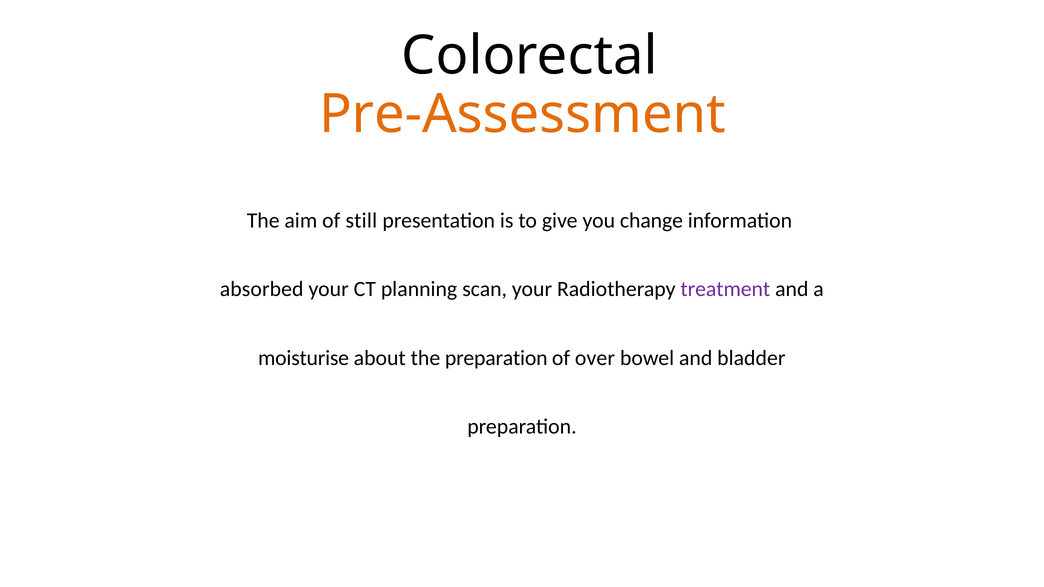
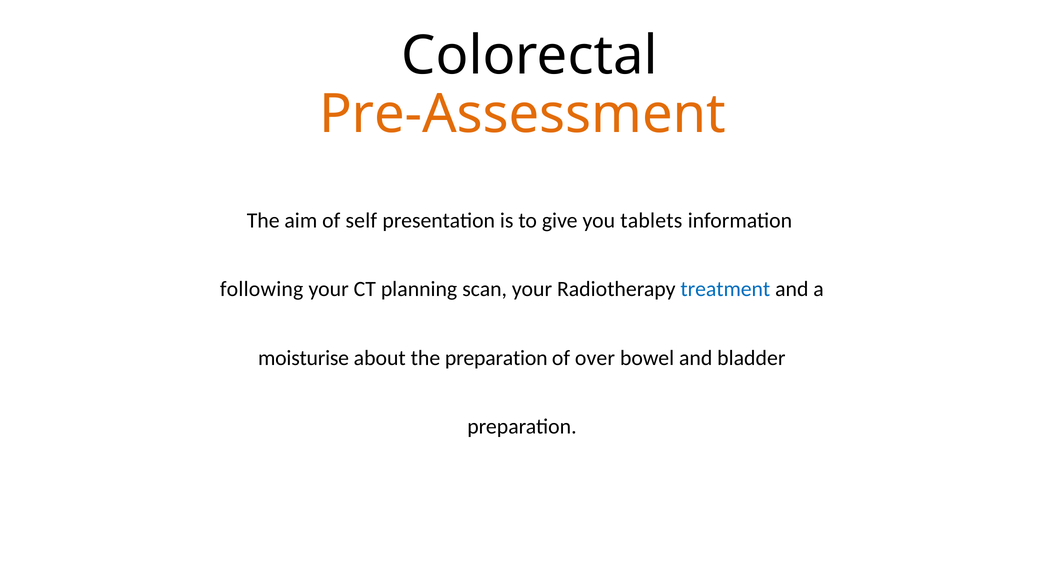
still: still -> self (361, 220)
change: change -> tablets (651, 220)
absorbed: absorbed -> following (262, 289)
treatment colour: purple -> blue (725, 289)
